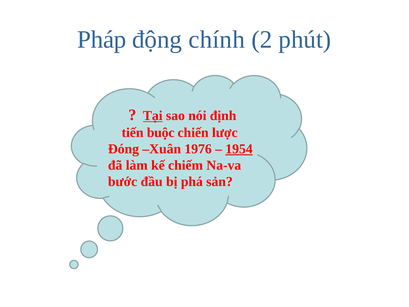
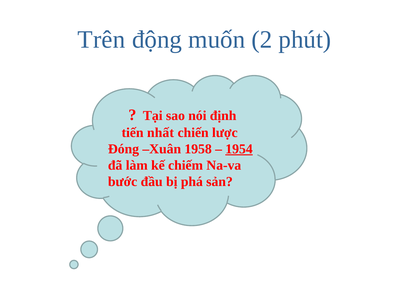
Pháp: Pháp -> Trên (102, 40)
chính: chính -> muốn (217, 40)
Tại underline: present -> none (153, 116)
buộc: buộc -> nhất (161, 132)
1976: 1976 -> 1958 (198, 149)
